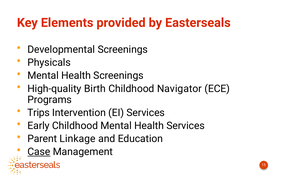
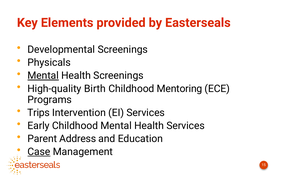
Mental underline: none -> present (43, 75)
Navigator: Navigator -> Mentoring (180, 88)
Linkage: Linkage -> Address (78, 138)
